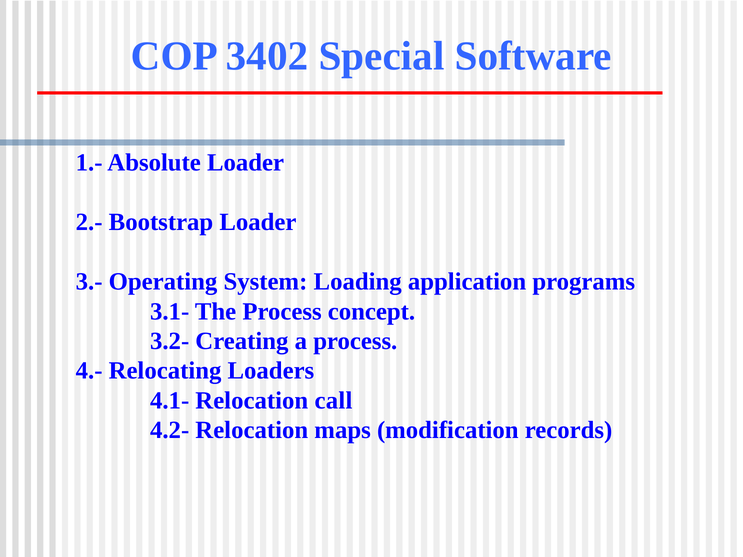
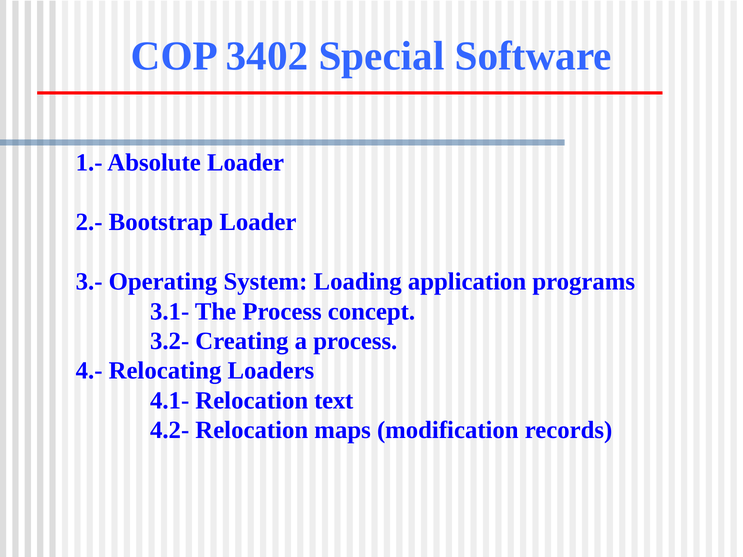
call: call -> text (334, 401)
